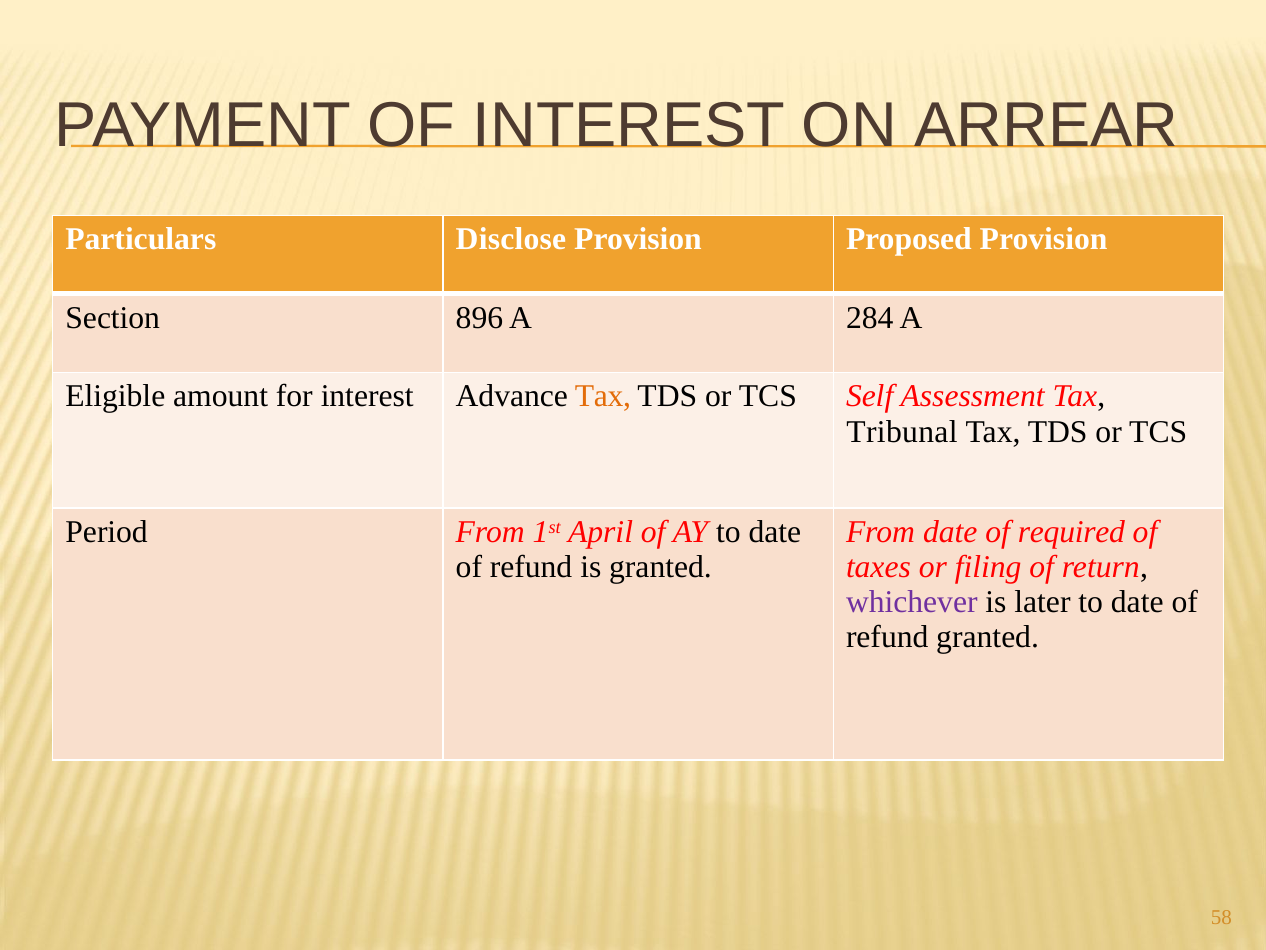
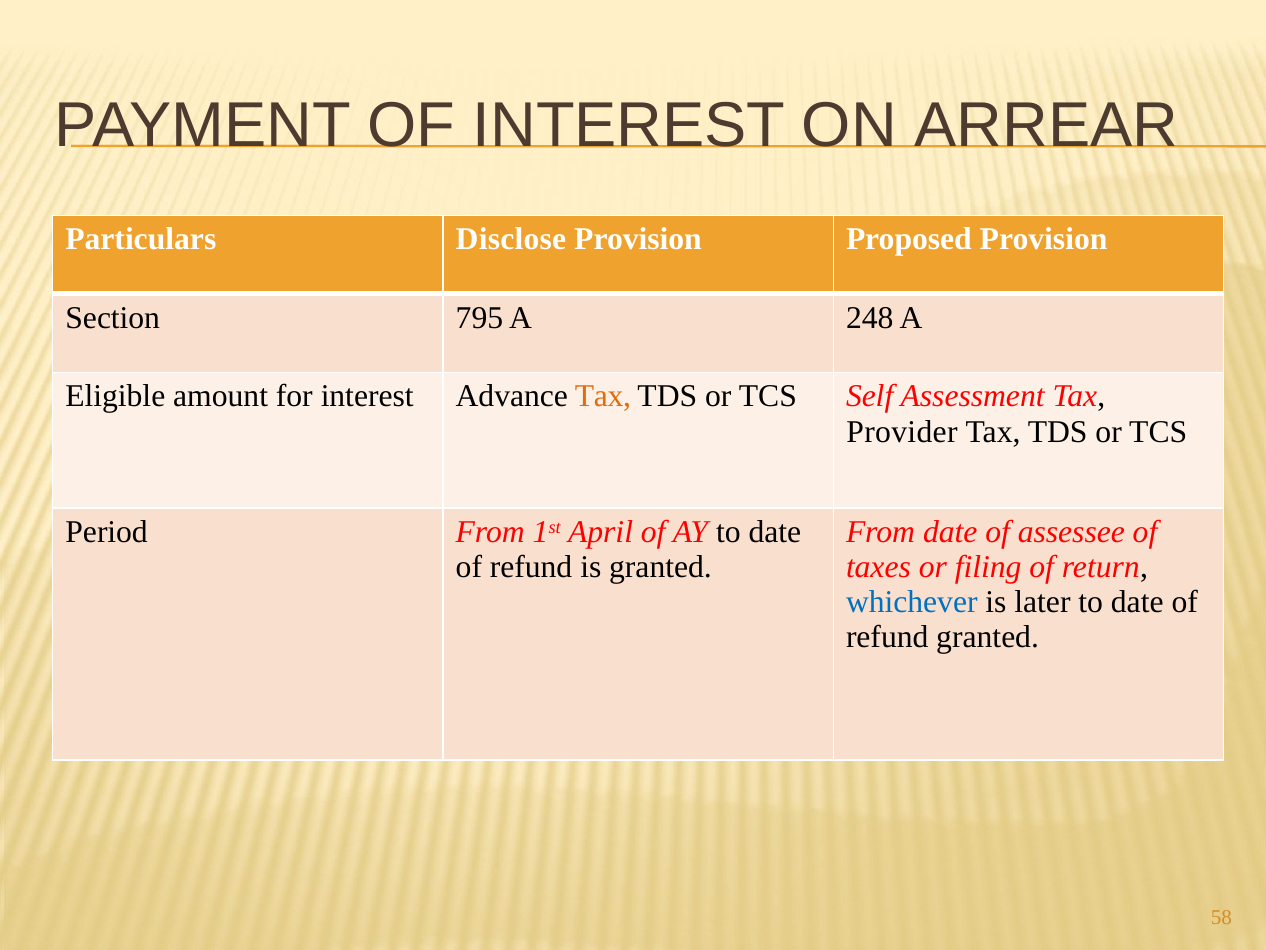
896: 896 -> 795 (479, 318)
284: 284 -> 248 (870, 318)
Tribunal: Tribunal -> Provider (902, 431)
required: required -> assessee (1071, 532)
whichever colour: purple -> blue (912, 602)
